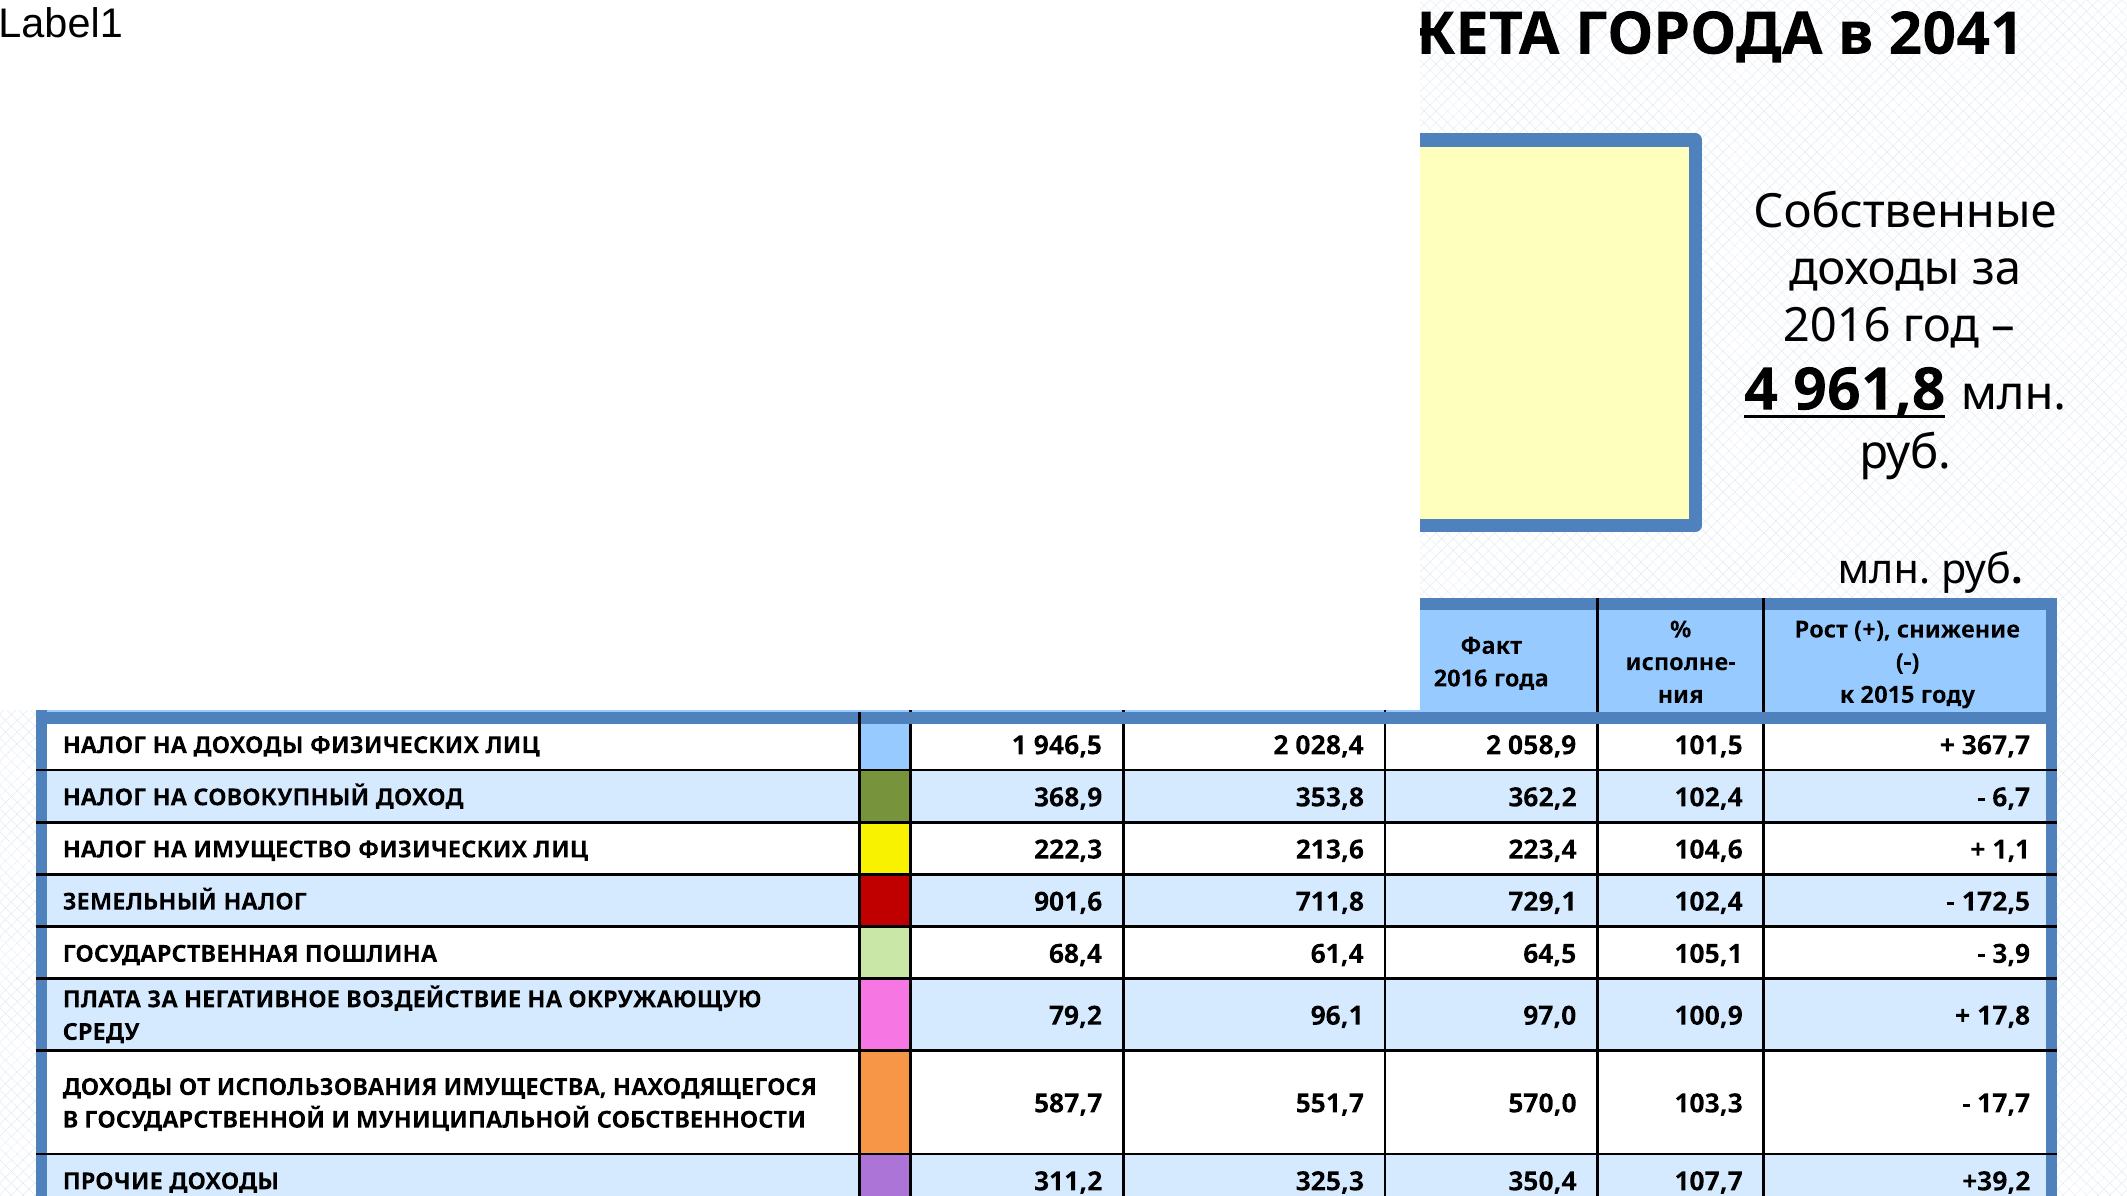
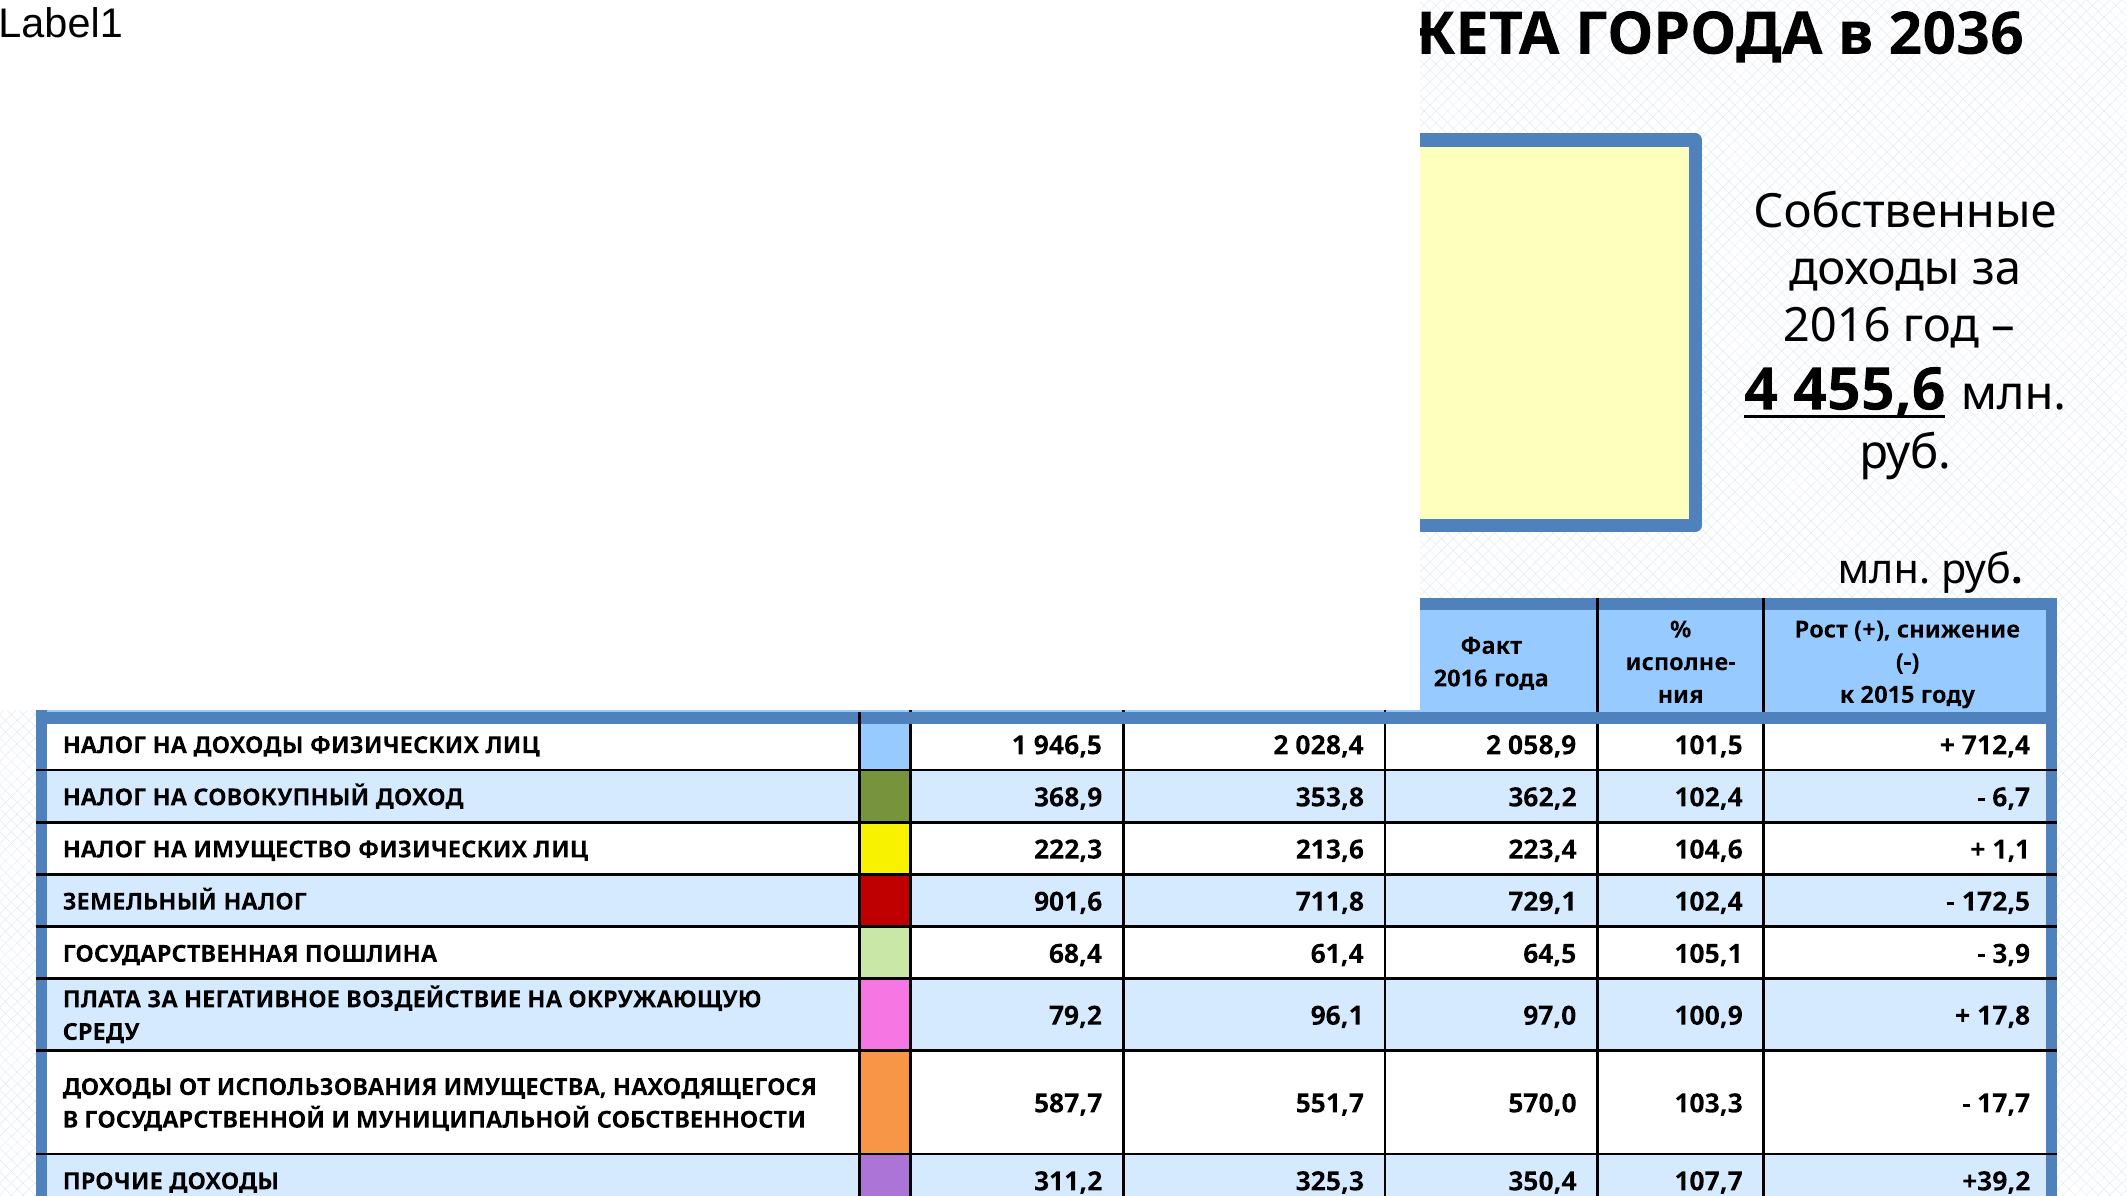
2041: 2041 -> 2036 (1956, 34)
961,8: 961,8 -> 455,6 (1869, 390)
367,7: 367,7 -> 712,4 (1996, 746)
